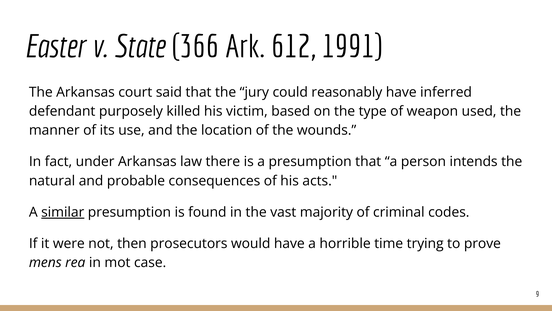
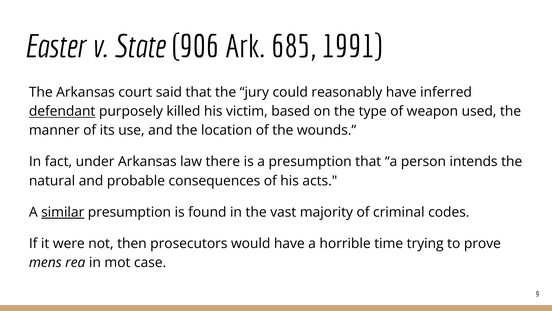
366: 366 -> 906 (196, 47)
612: 612 -> 685 (294, 47)
defendant underline: none -> present (62, 111)
